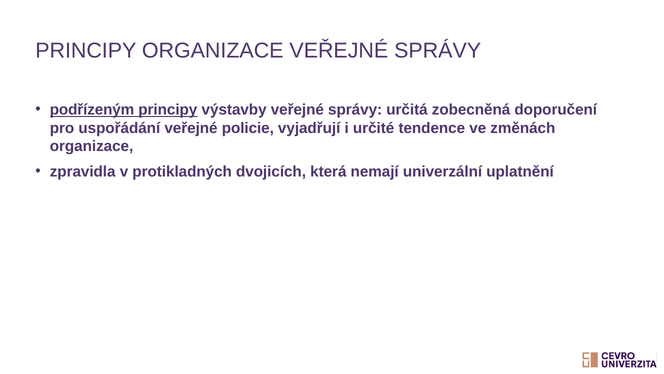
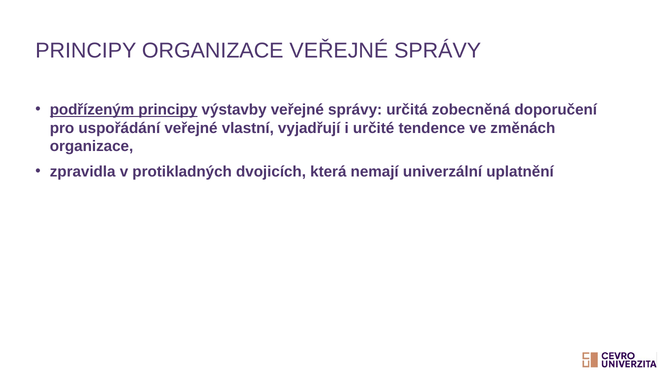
policie: policie -> vlastní (248, 128)
